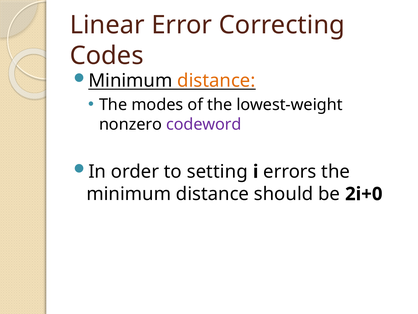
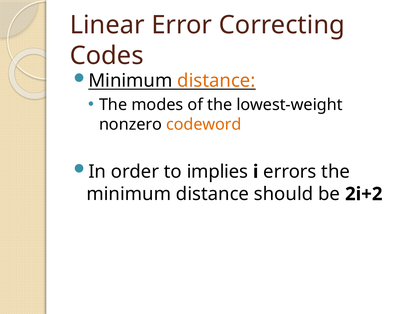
codeword colour: purple -> orange (204, 124)
setting: setting -> implies (217, 171)
2i+0: 2i+0 -> 2i+2 (364, 194)
